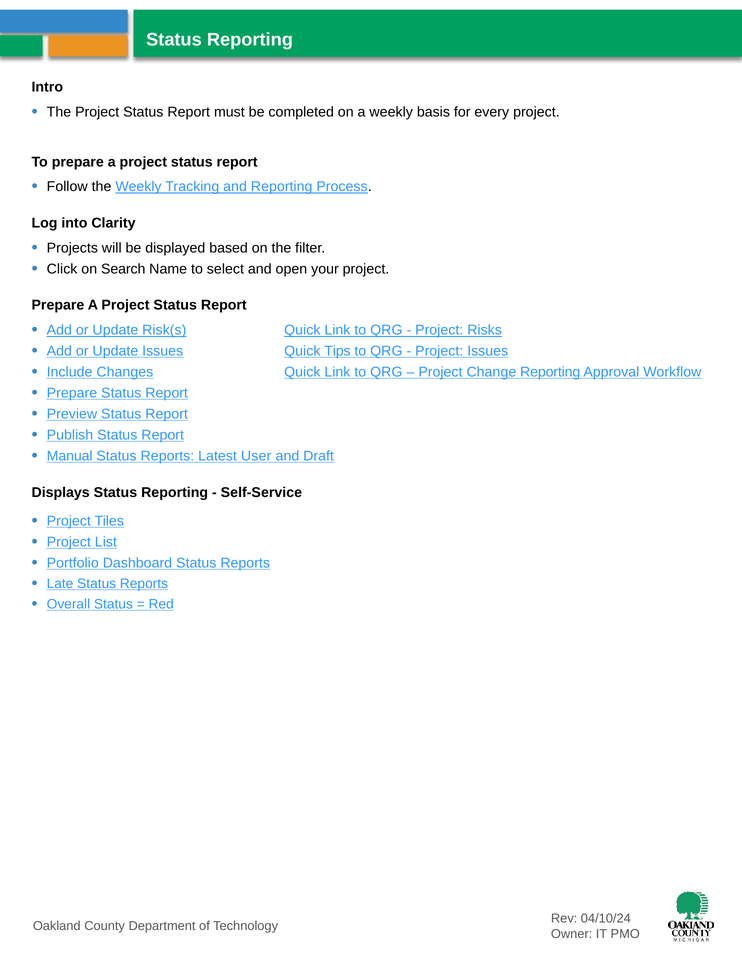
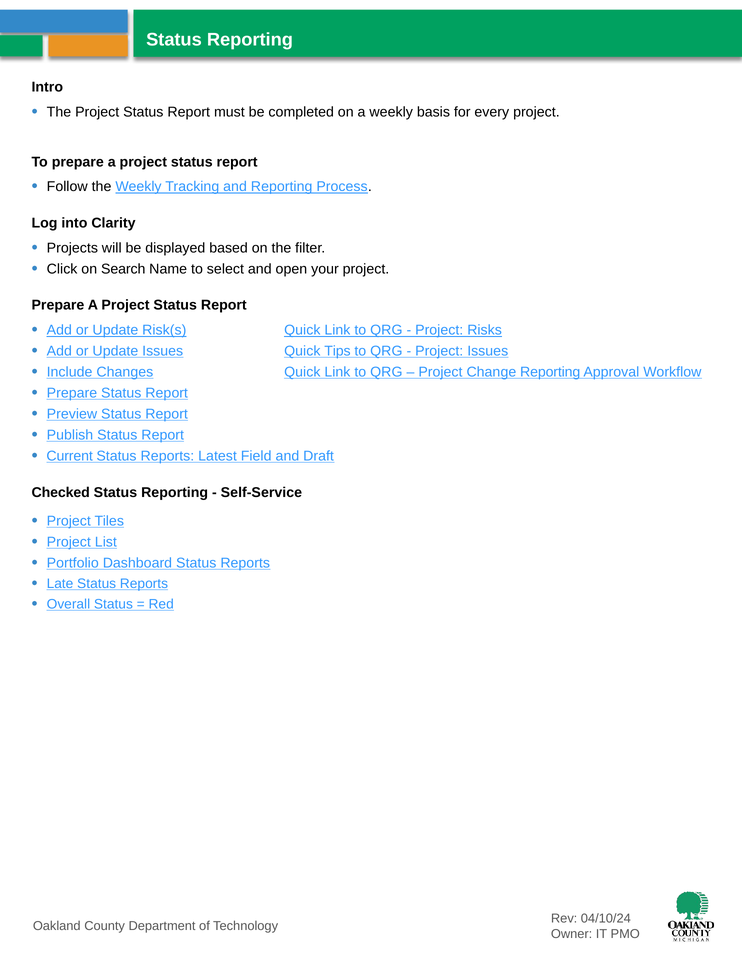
Manual: Manual -> Current (70, 456)
User: User -> Field (256, 456)
Displays: Displays -> Checked (61, 493)
